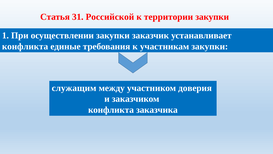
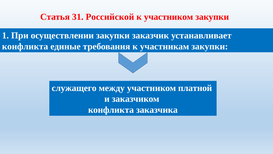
к территории: территории -> участником (169, 17)
служащим: служащим -> служащего (74, 88)
доверия: доверия -> платной (195, 88)
